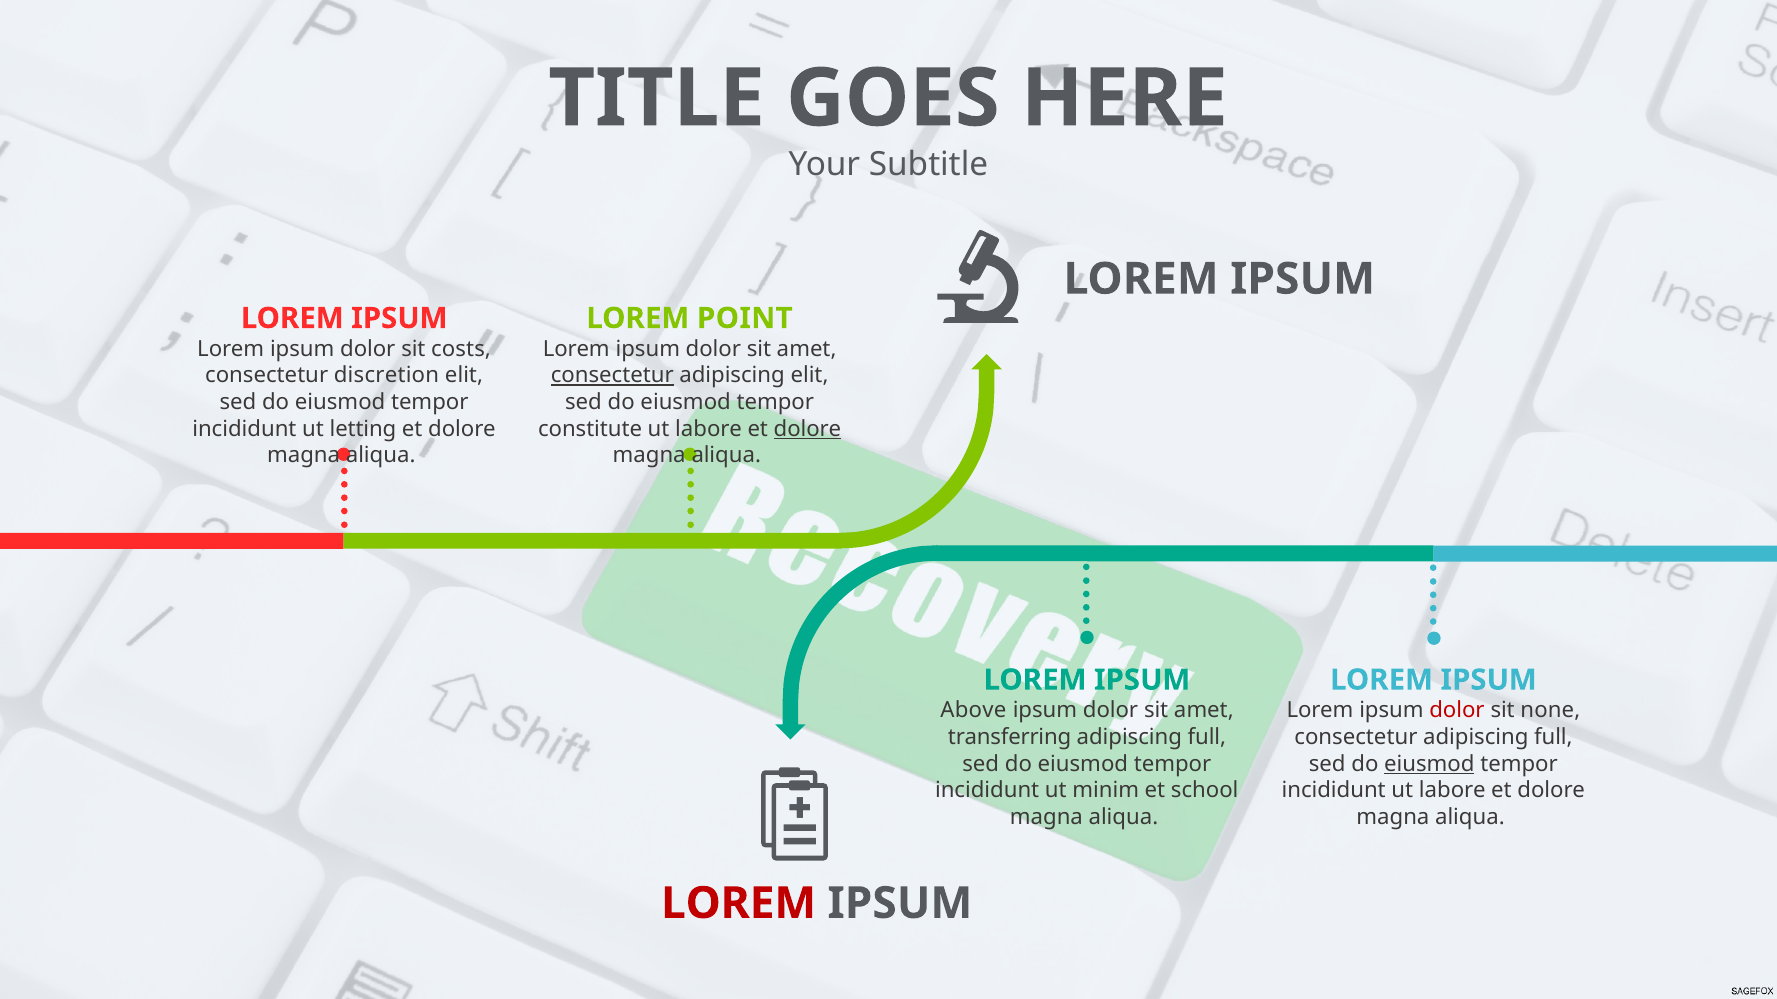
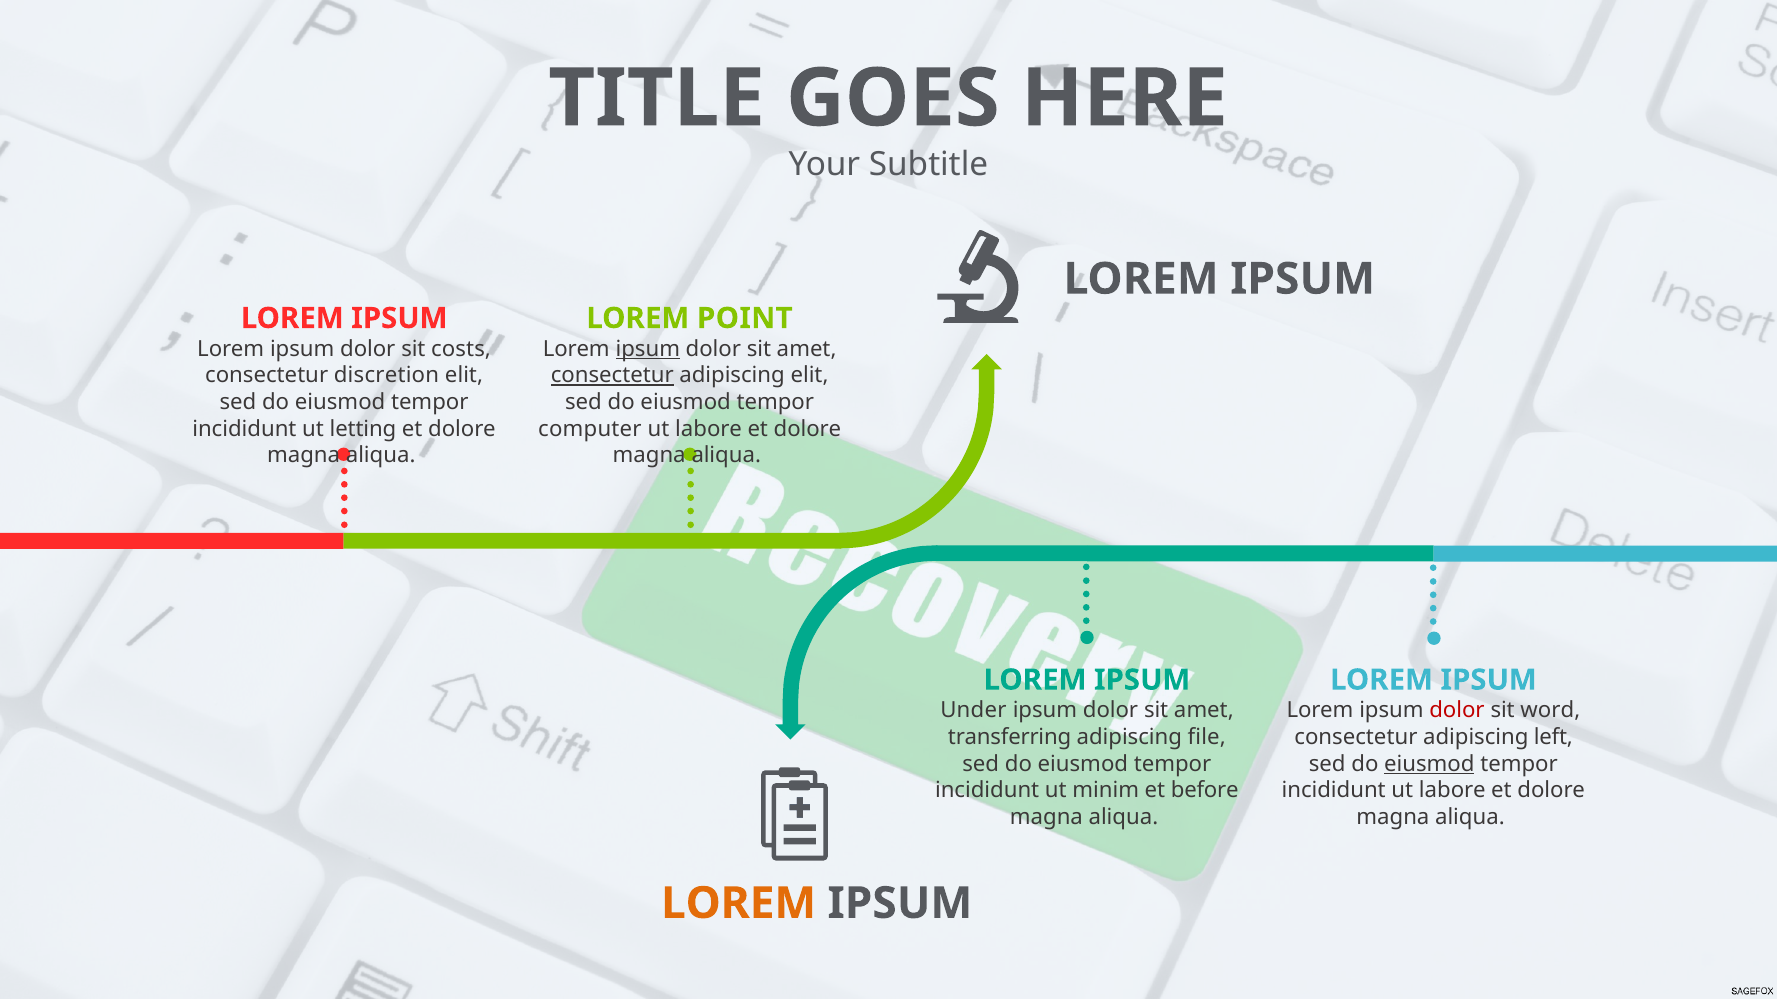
ipsum underline: none -> present (648, 349)
constitute: constitute -> computer (590, 429)
dolore underline: present -> none (807, 429)
Above: Above -> Under (973, 711)
none: none -> word (1550, 711)
full: full -> file (1207, 737)
consectetur adipiscing full: full -> left (1553, 737)
school: school -> before (1205, 791)
LOREM colour: red -> orange (739, 904)
